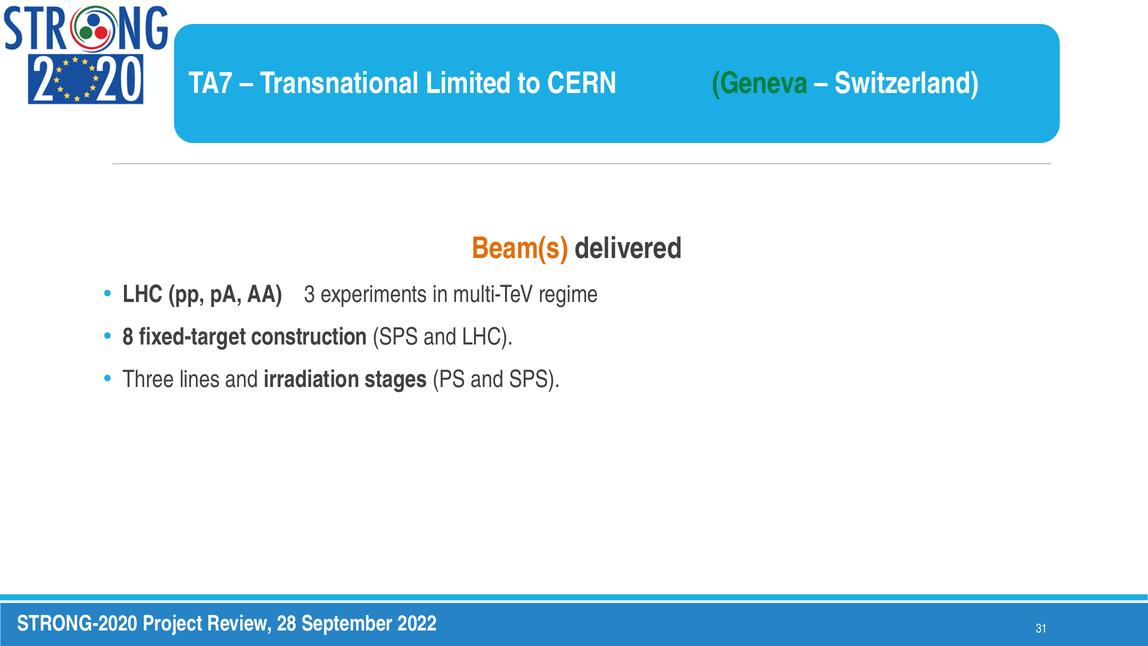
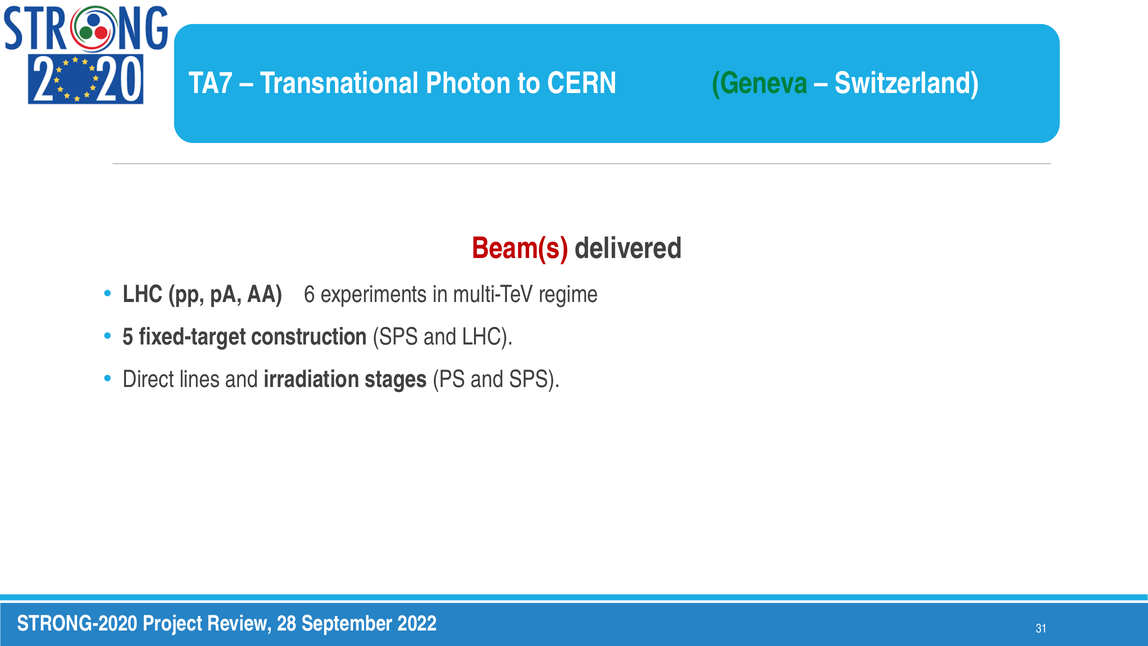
Limited: Limited -> Photon (468, 83)
Beam(s colour: orange -> red (520, 248)
3: 3 -> 6 (310, 294)
8: 8 -> 5 (128, 337)
Three: Three -> Direct (148, 379)
